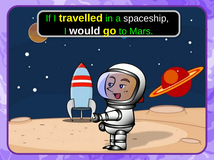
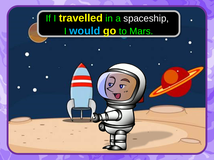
would colour: white -> light blue (85, 31)
